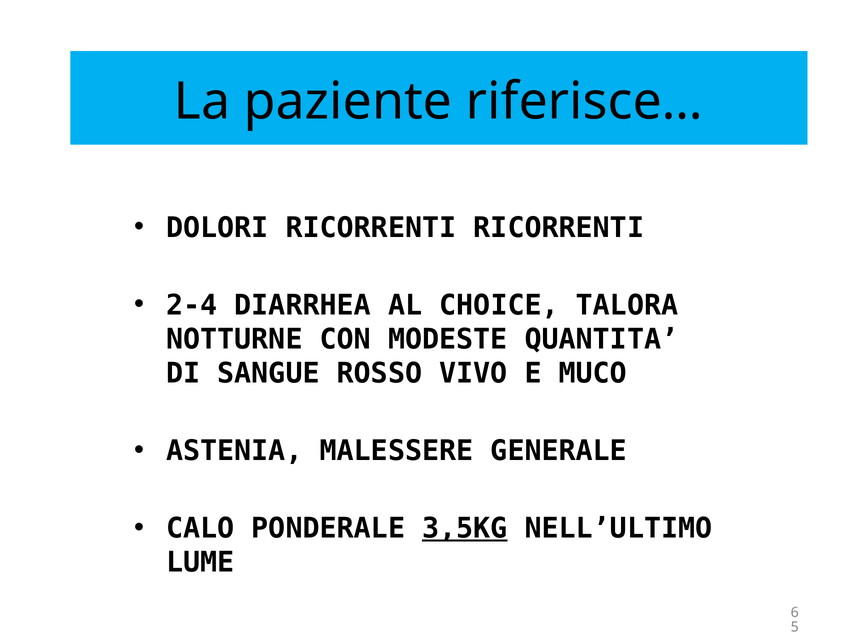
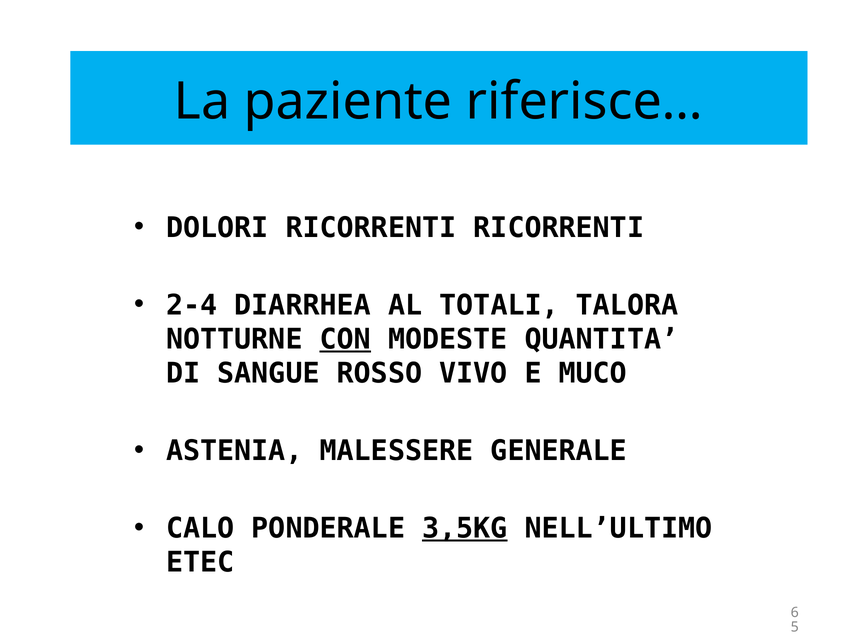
CHOICE: CHOICE -> TOTALI (499, 305)
CON underline: none -> present (345, 339)
LUME: LUME -> ETEC (200, 562)
